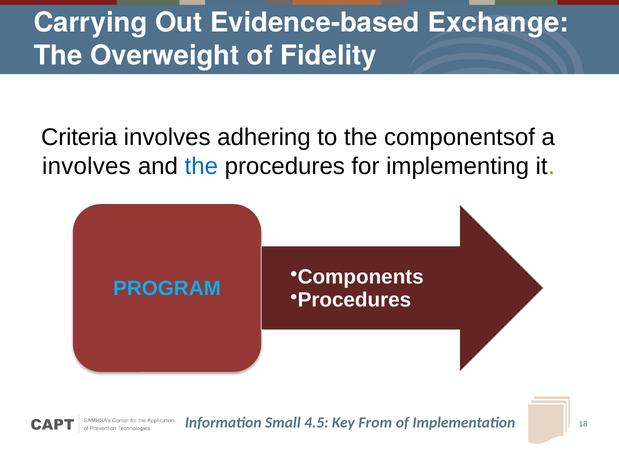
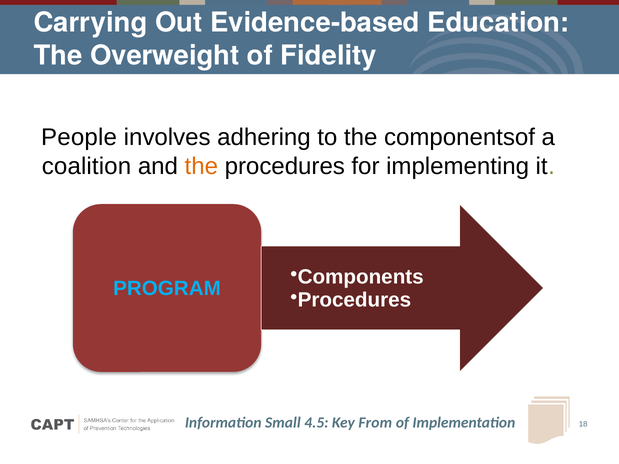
Exchange: Exchange -> Education (498, 23)
Criteria: Criteria -> People (79, 138)
involves: involves -> coalition (86, 166)
the colour: blue -> orange (201, 166)
